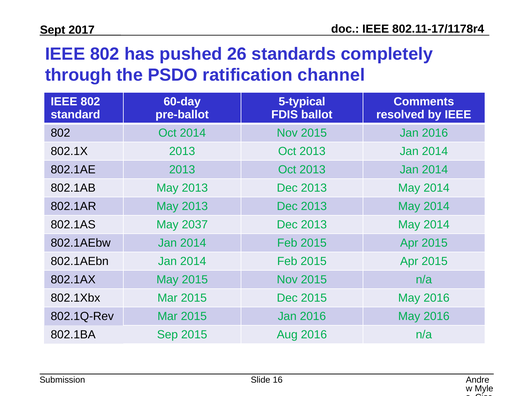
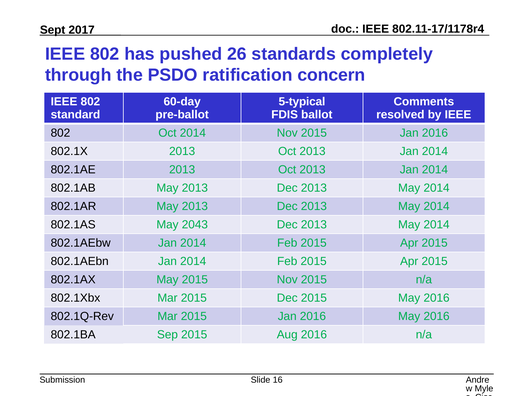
channel: channel -> concern (331, 75)
2037: 2037 -> 2043 (195, 225)
